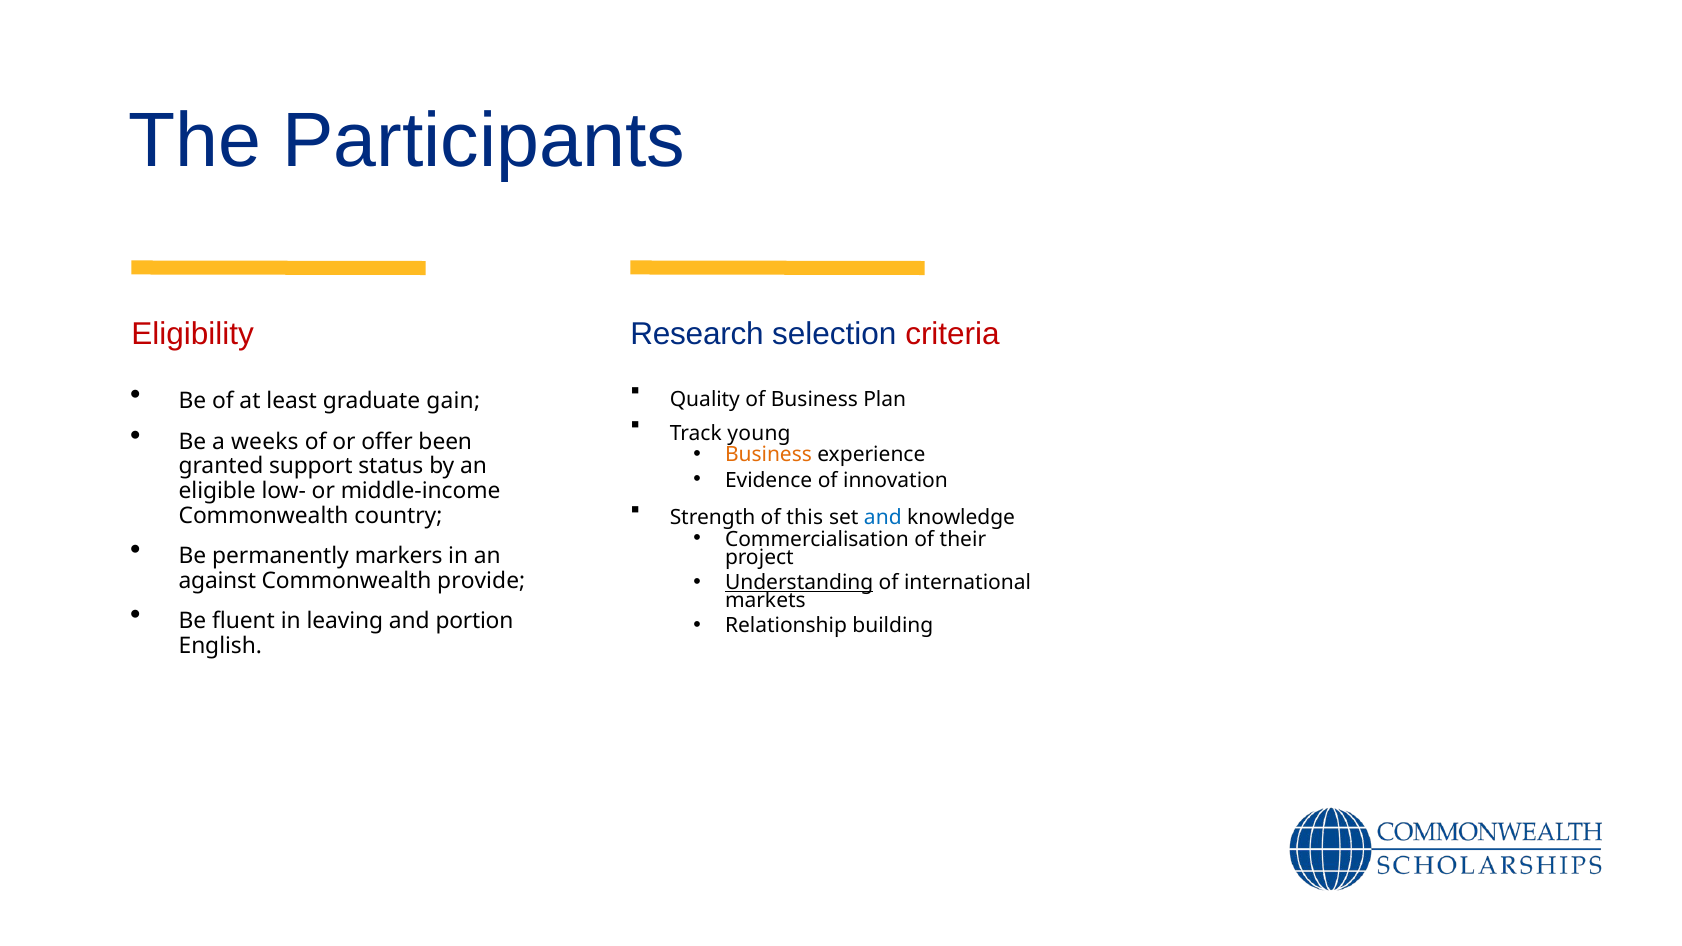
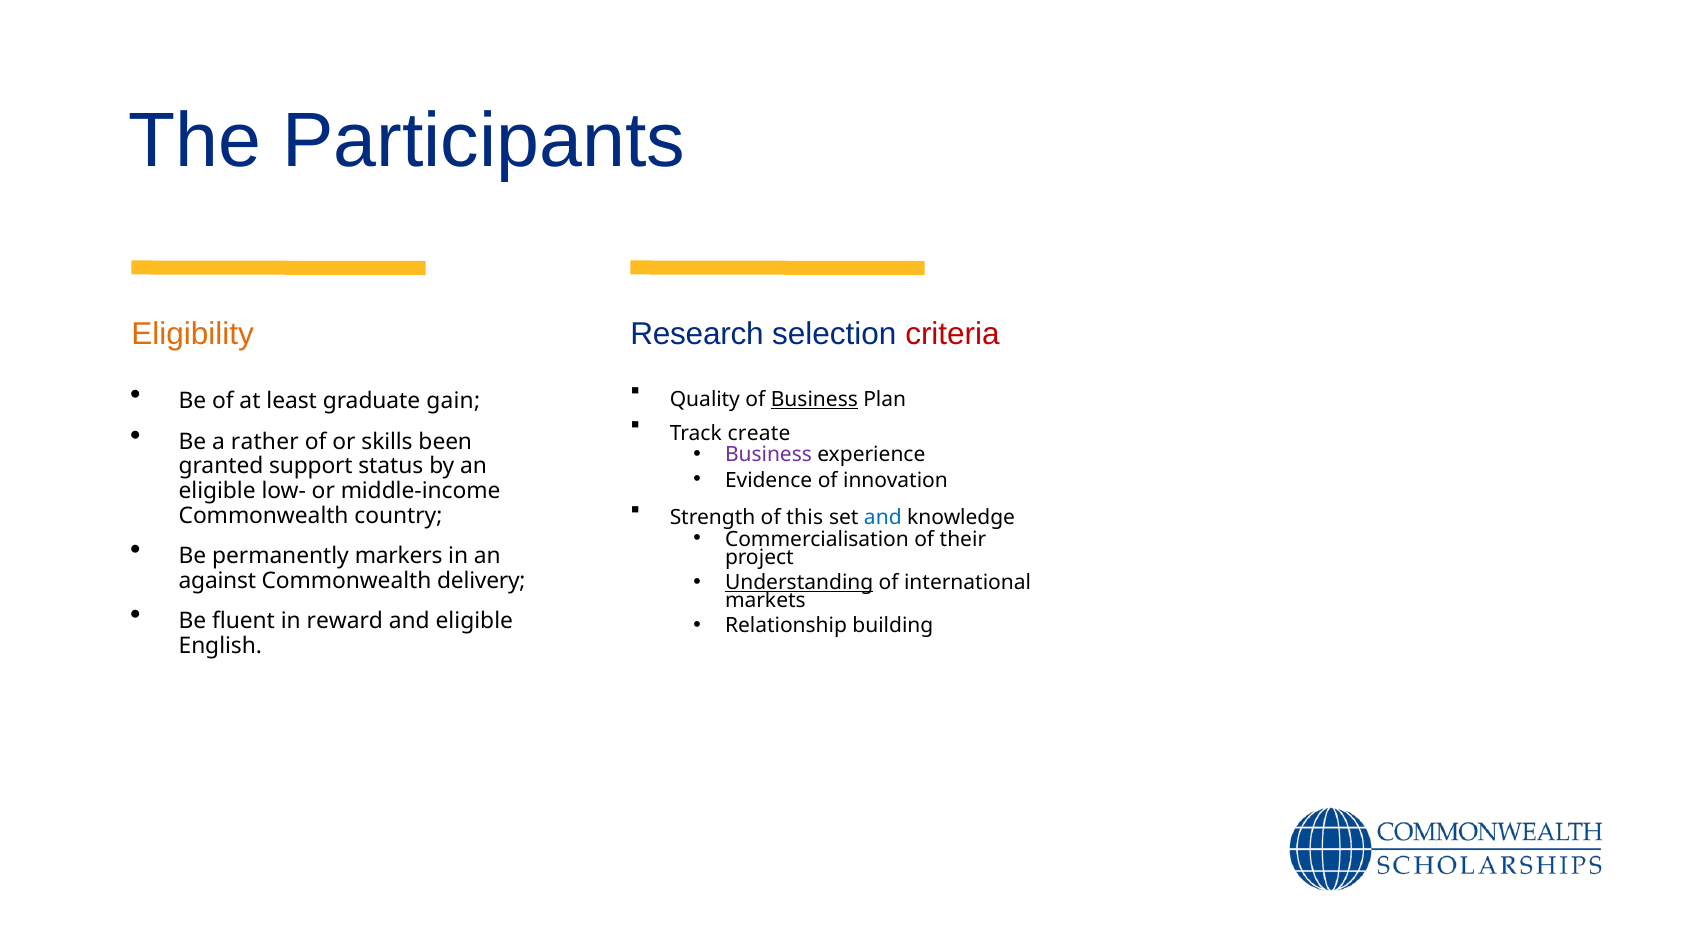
Eligibility colour: red -> orange (193, 334)
Business underline: none -> present (814, 399)
young: young -> create (759, 434)
weeks: weeks -> rather (265, 442)
offer: offer -> skills (387, 442)
Business colour: orange -> purple (768, 455)
provide: provide -> delivery (481, 581)
leaving: leaving -> reward (345, 621)
and portion: portion -> eligible (474, 621)
